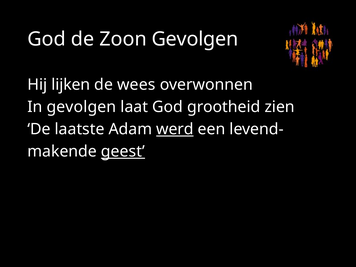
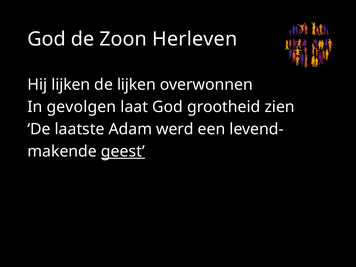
Zoon Gevolgen: Gevolgen -> Herleven (195, 39)
de wees: wees -> lijken (136, 85)
werd underline: present -> none (175, 129)
